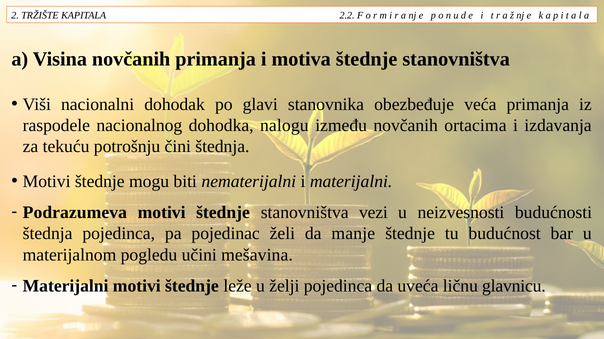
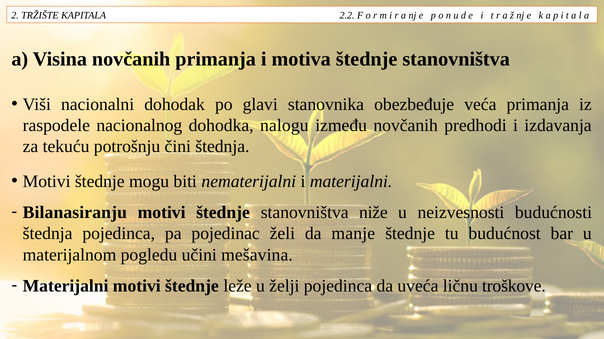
ortacima: ortacima -> predhodi (476, 126)
Podrazumeva: Podrazumeva -> Bilanasiranju (75, 213)
vezi: vezi -> niže (373, 213)
glavnicu: glavnicu -> troškove (514, 287)
